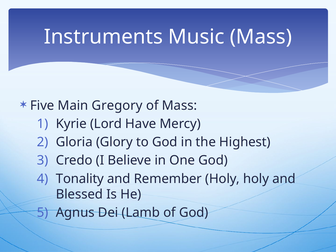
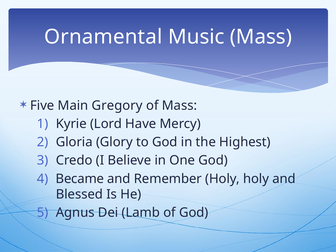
Instruments: Instruments -> Ornamental (103, 37)
Tonality: Tonality -> Became (80, 179)
